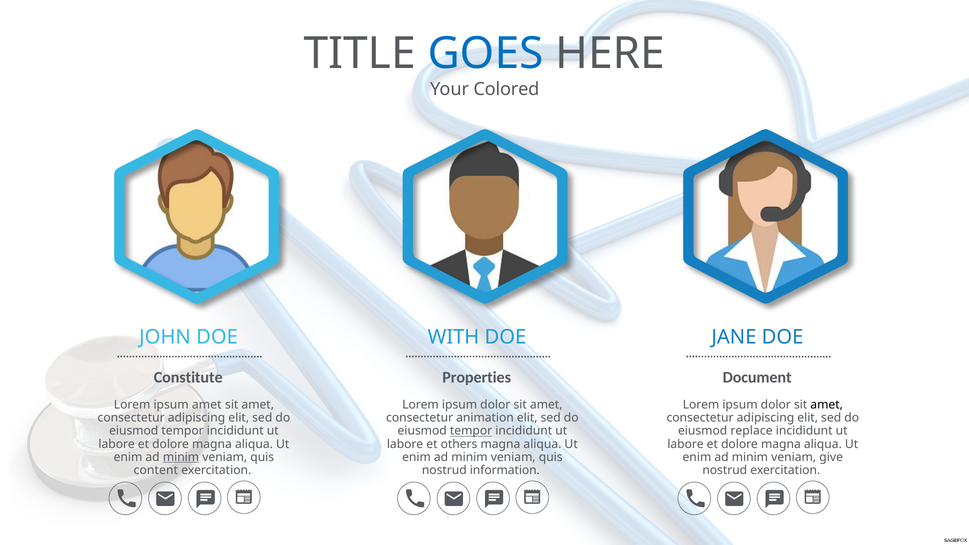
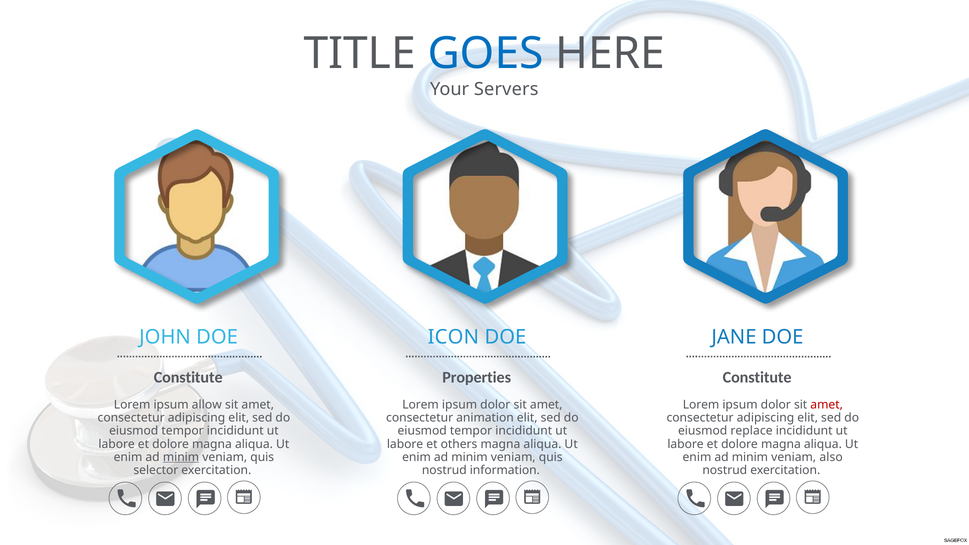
Colored: Colored -> Servers (506, 90)
WITH: WITH -> ICON (453, 337)
Document: Document -> Constitute (757, 378)
ipsum amet: amet -> allow (207, 405)
amet colour: black -> red (827, 405)
tempor underline: present -> none (471, 431)
give: give -> also (831, 457)
content: content -> selector (156, 470)
